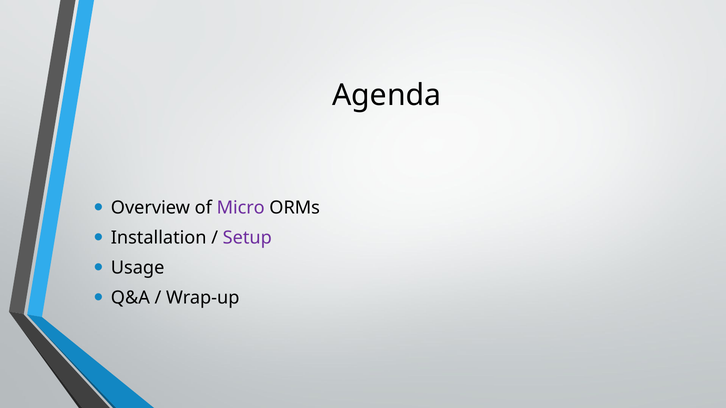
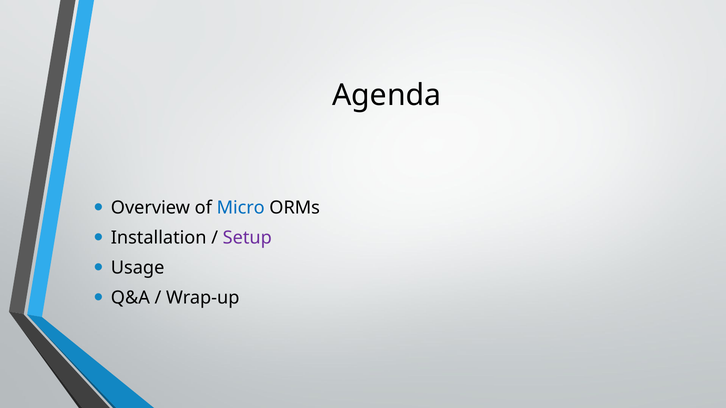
Micro colour: purple -> blue (241, 208)
